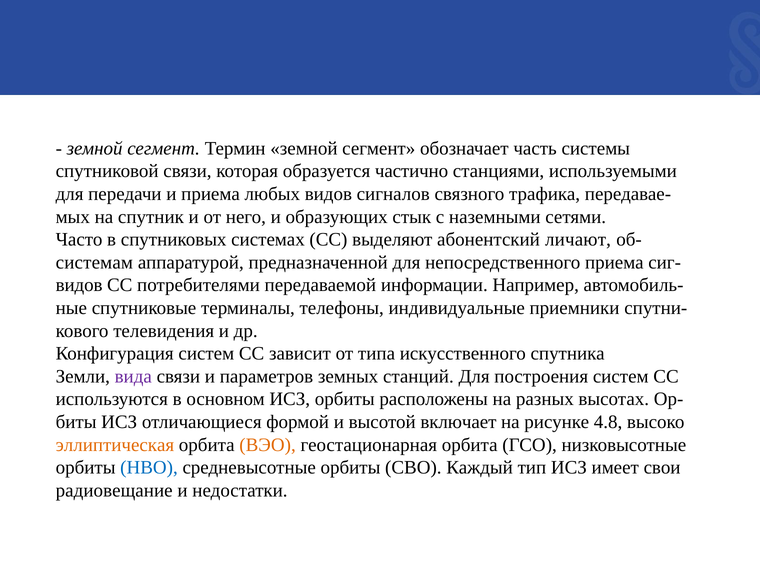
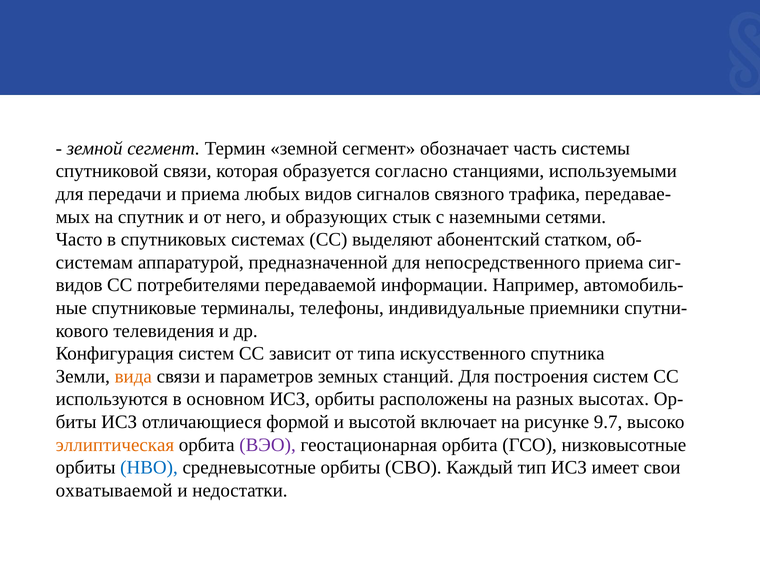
частично: частично -> согласно (411, 171)
личают: личают -> статком (578, 240)
вида colour: purple -> orange (133, 376)
4.8: 4.8 -> 9.7 (608, 422)
ВЭО colour: orange -> purple (268, 445)
радиовещание: радиовещание -> охватываемой (114, 490)
